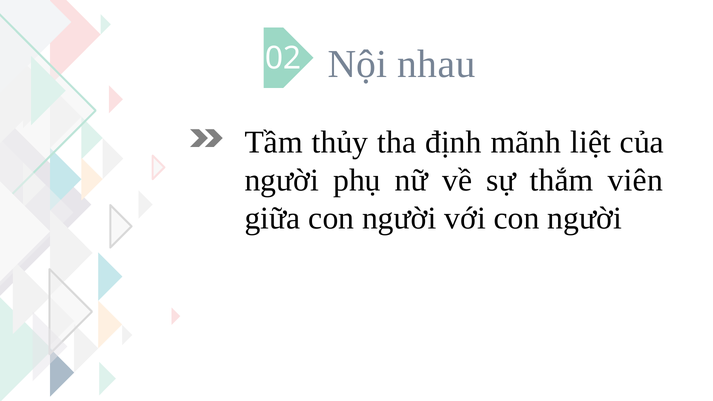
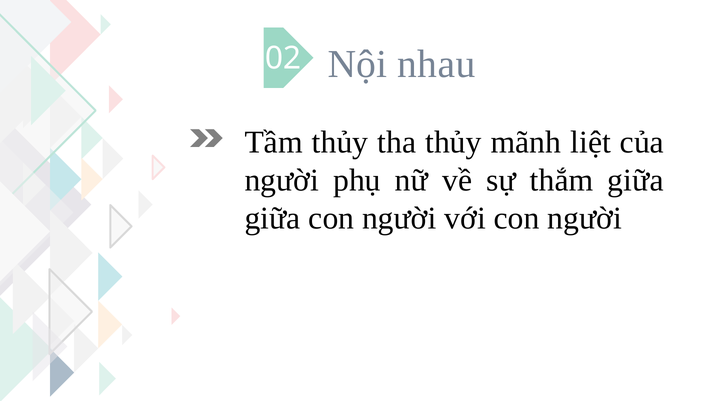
tha định: định -> thủy (453, 142)
thắm viên: viên -> giữa (636, 180)
